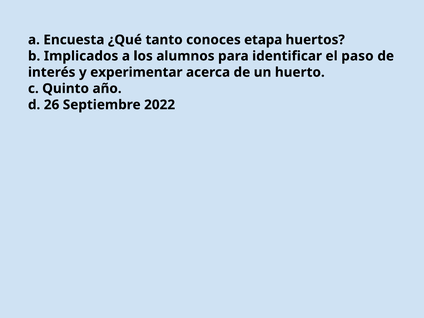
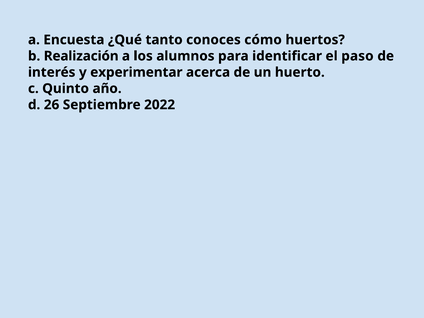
etapa: etapa -> cómo (263, 40)
Implicados: Implicados -> Realización (81, 56)
